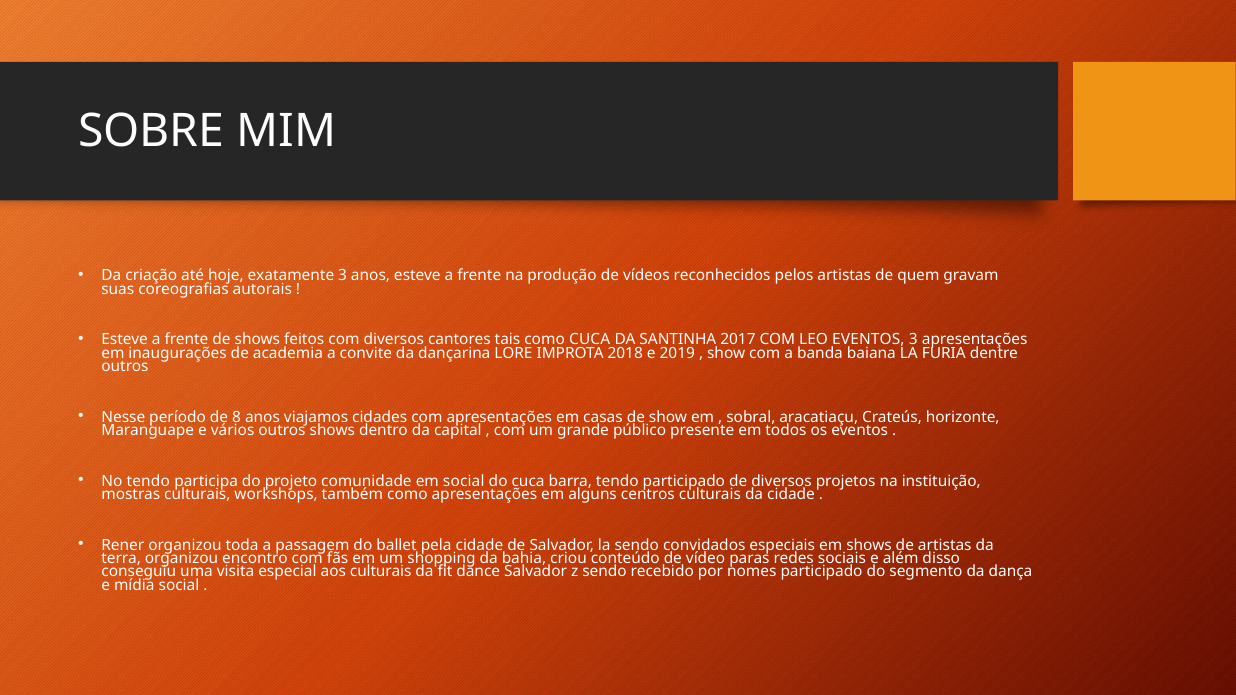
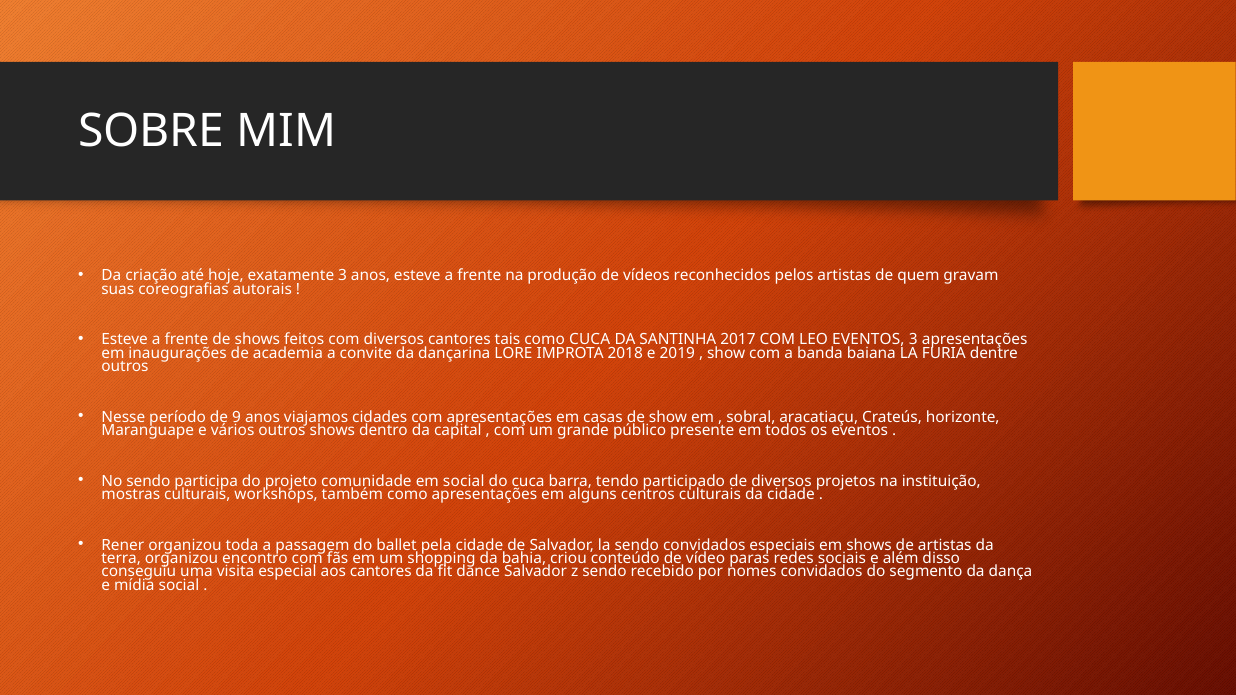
8: 8 -> 9 (237, 417)
No tendo: tendo -> sendo (148, 481)
aos culturais: culturais -> cantores (381, 572)
nomes participado: participado -> convidados (822, 572)
